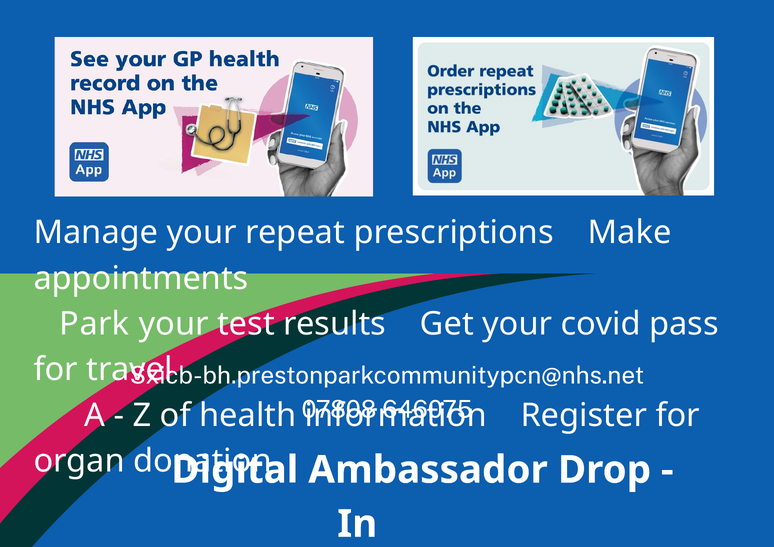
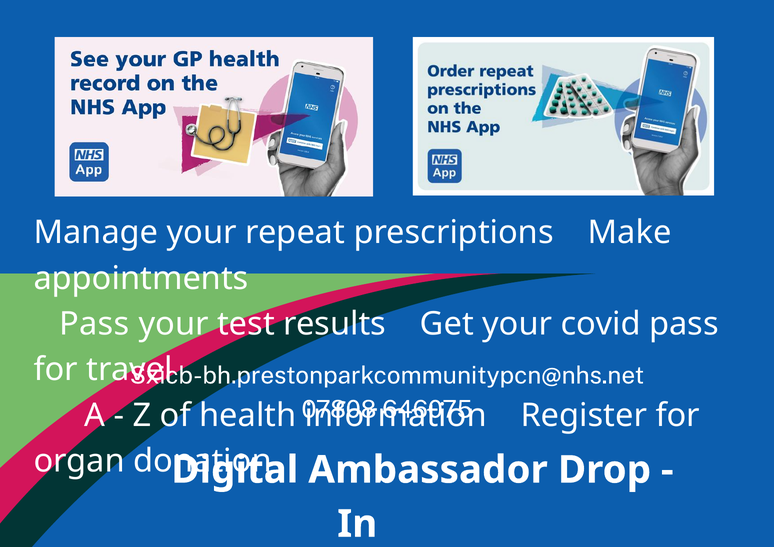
Park: Park -> Pass (94, 324)
